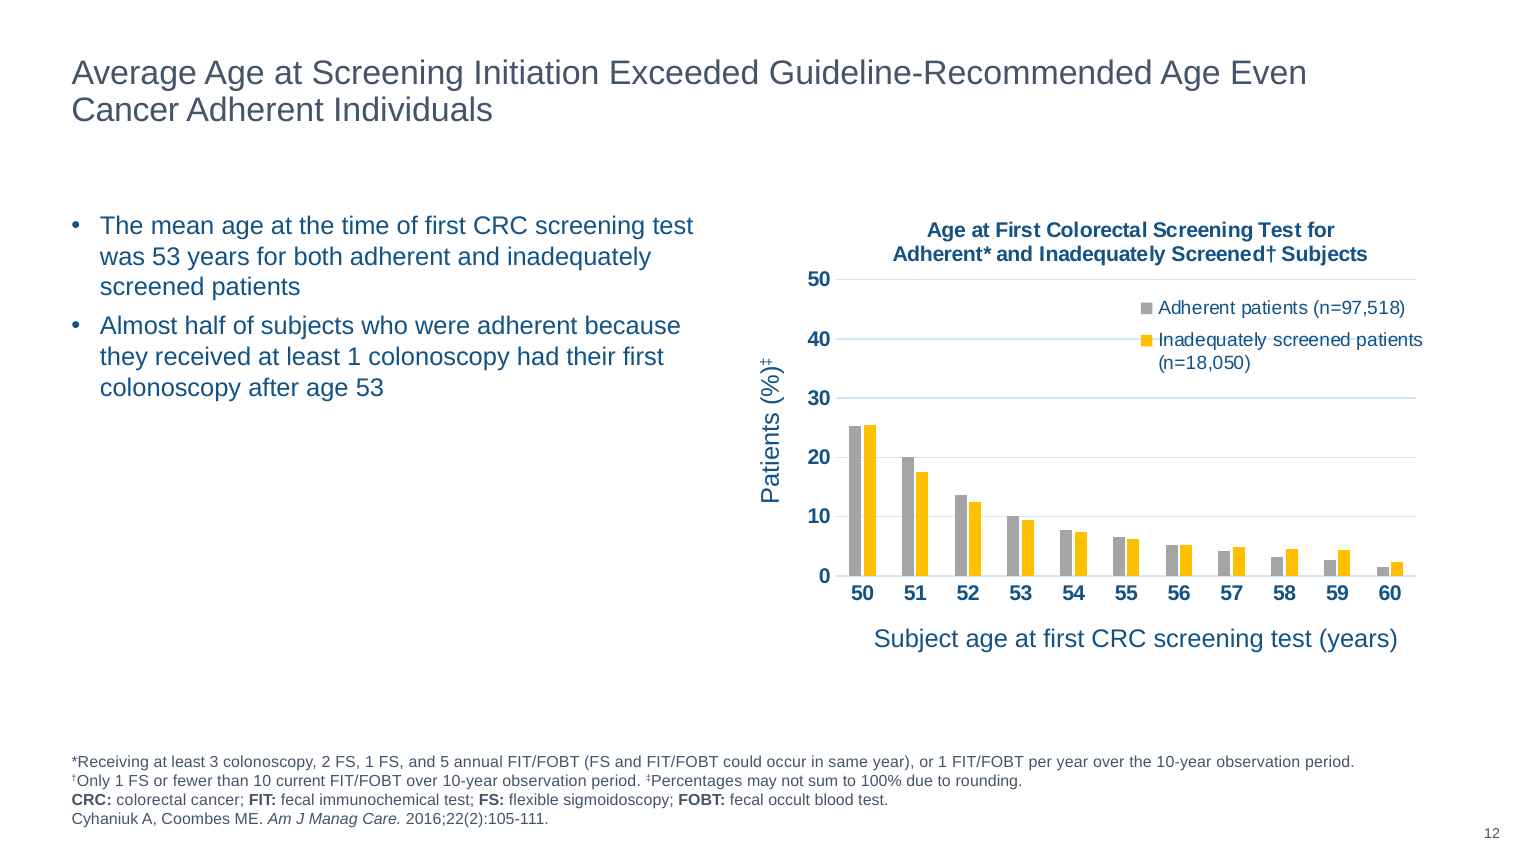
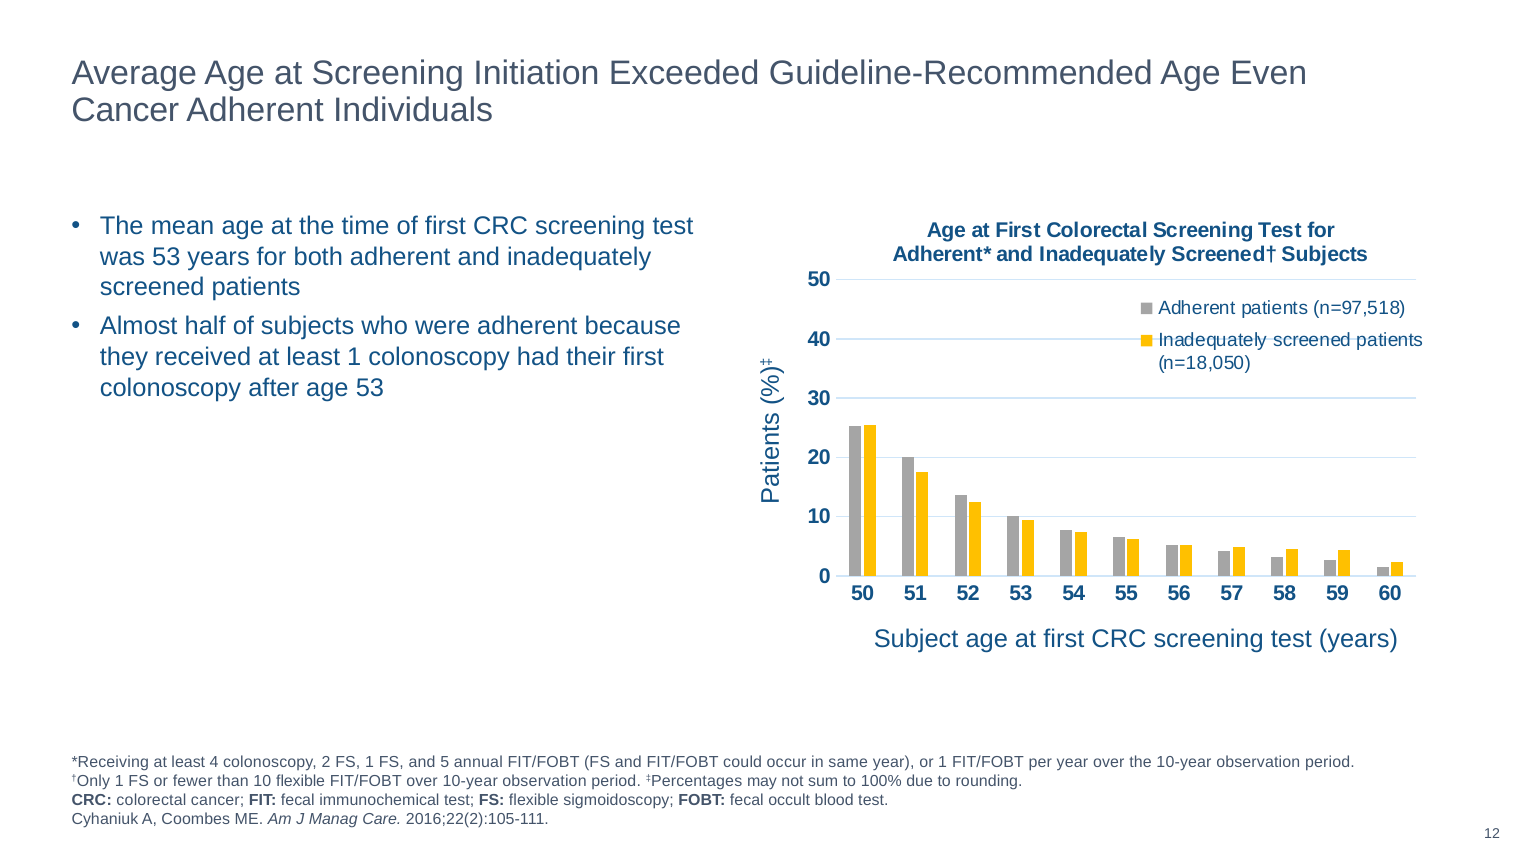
3: 3 -> 4 (214, 762)
10 current: current -> flexible (301, 781)
